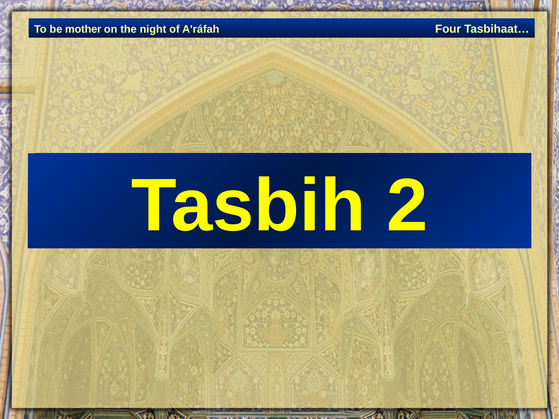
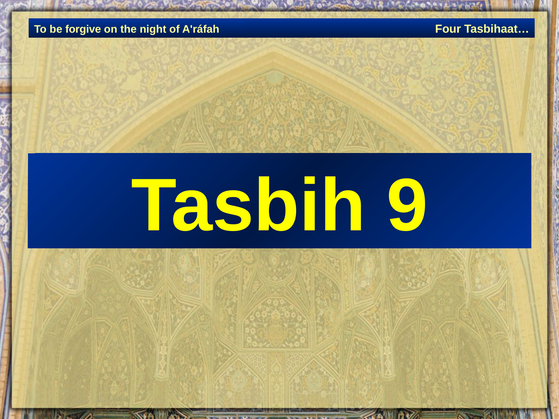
mother: mother -> forgive (83, 29)
2: 2 -> 9 (407, 206)
